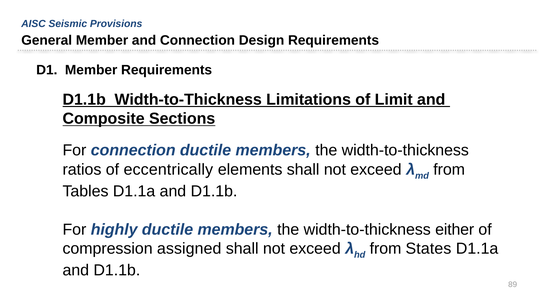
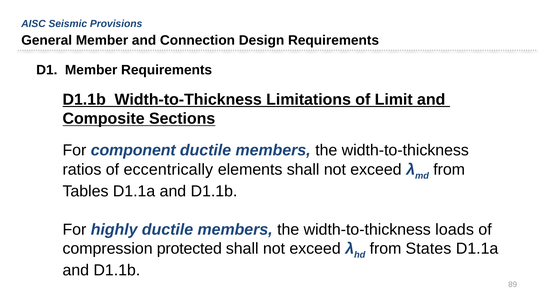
For connection: connection -> component (133, 150)
either: either -> loads (455, 230)
assigned: assigned -> protected (189, 249)
